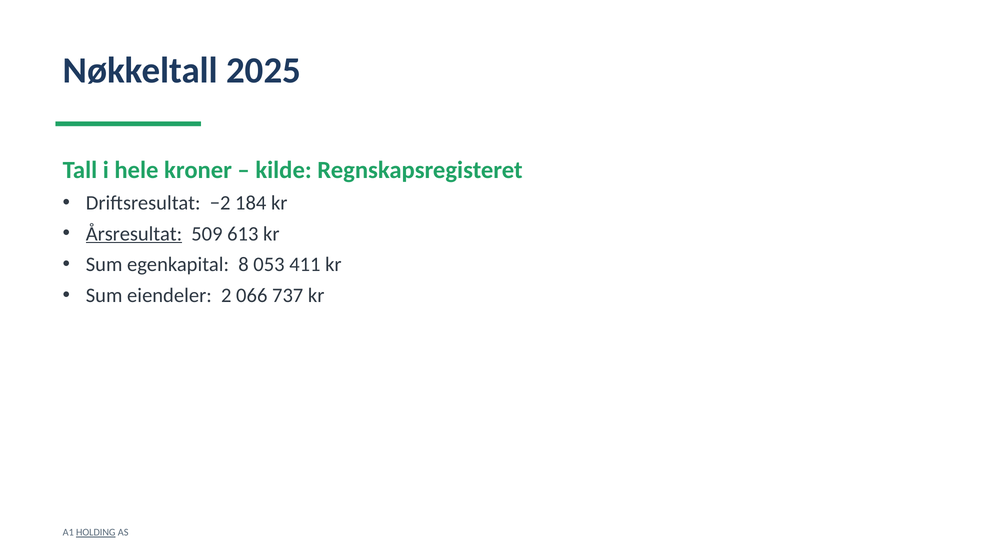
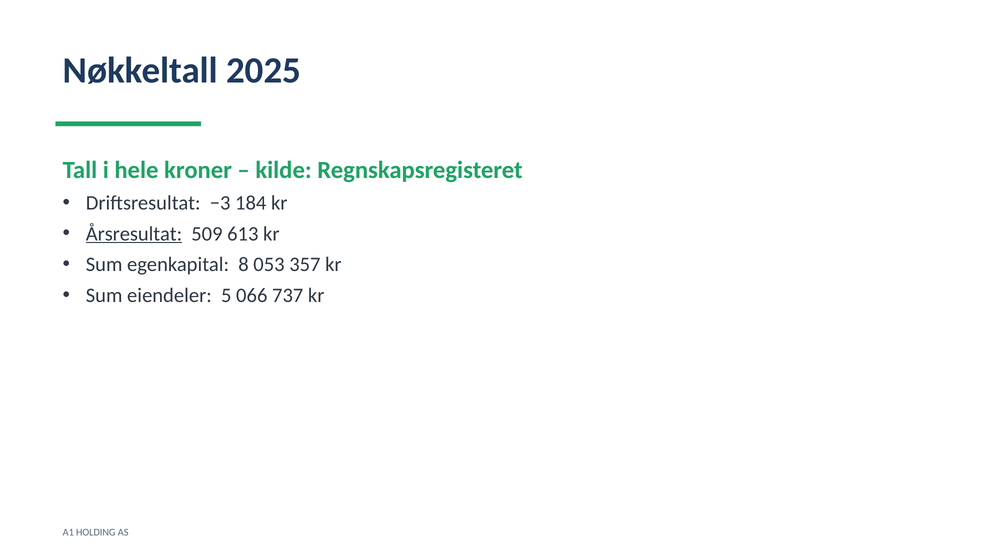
−2: −2 -> −3 (220, 203)
411: 411 -> 357 (305, 264)
2: 2 -> 5 (226, 295)
HOLDING underline: present -> none (96, 532)
